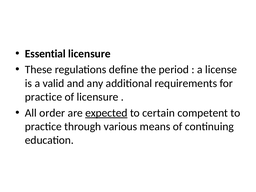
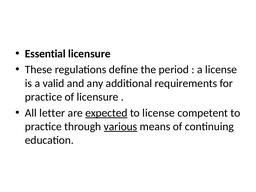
order: order -> letter (52, 113)
to certain: certain -> license (159, 113)
various underline: none -> present (120, 127)
